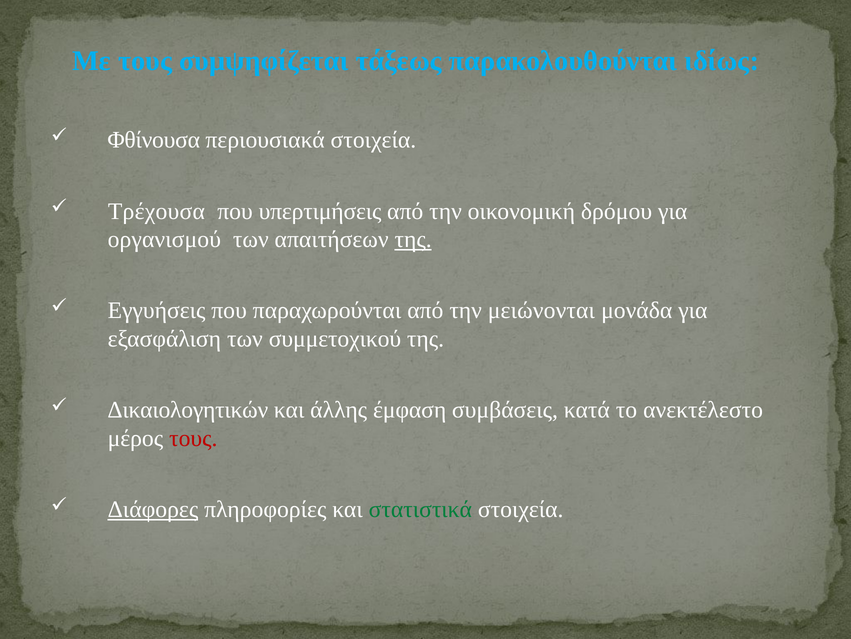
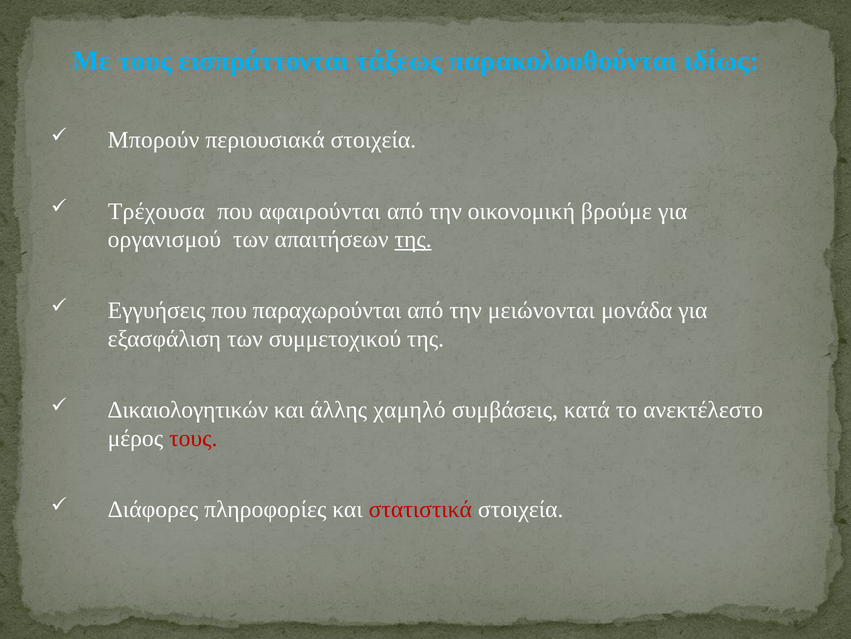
συμψηφίζεται: συμψηφίζεται -> εισπράττονται (264, 61)
Φθίνουσα: Φθίνουσα -> Μπορούν (154, 140)
υπερτιμήσεις: υπερτιμήσεις -> αφαιρούνται (320, 211)
δρόμου: δρόμου -> βρούμε (616, 211)
έμφαση: έμφαση -> χαμηλό (409, 410)
Διάφορες underline: present -> none (153, 509)
στατιστικά colour: green -> red (420, 509)
